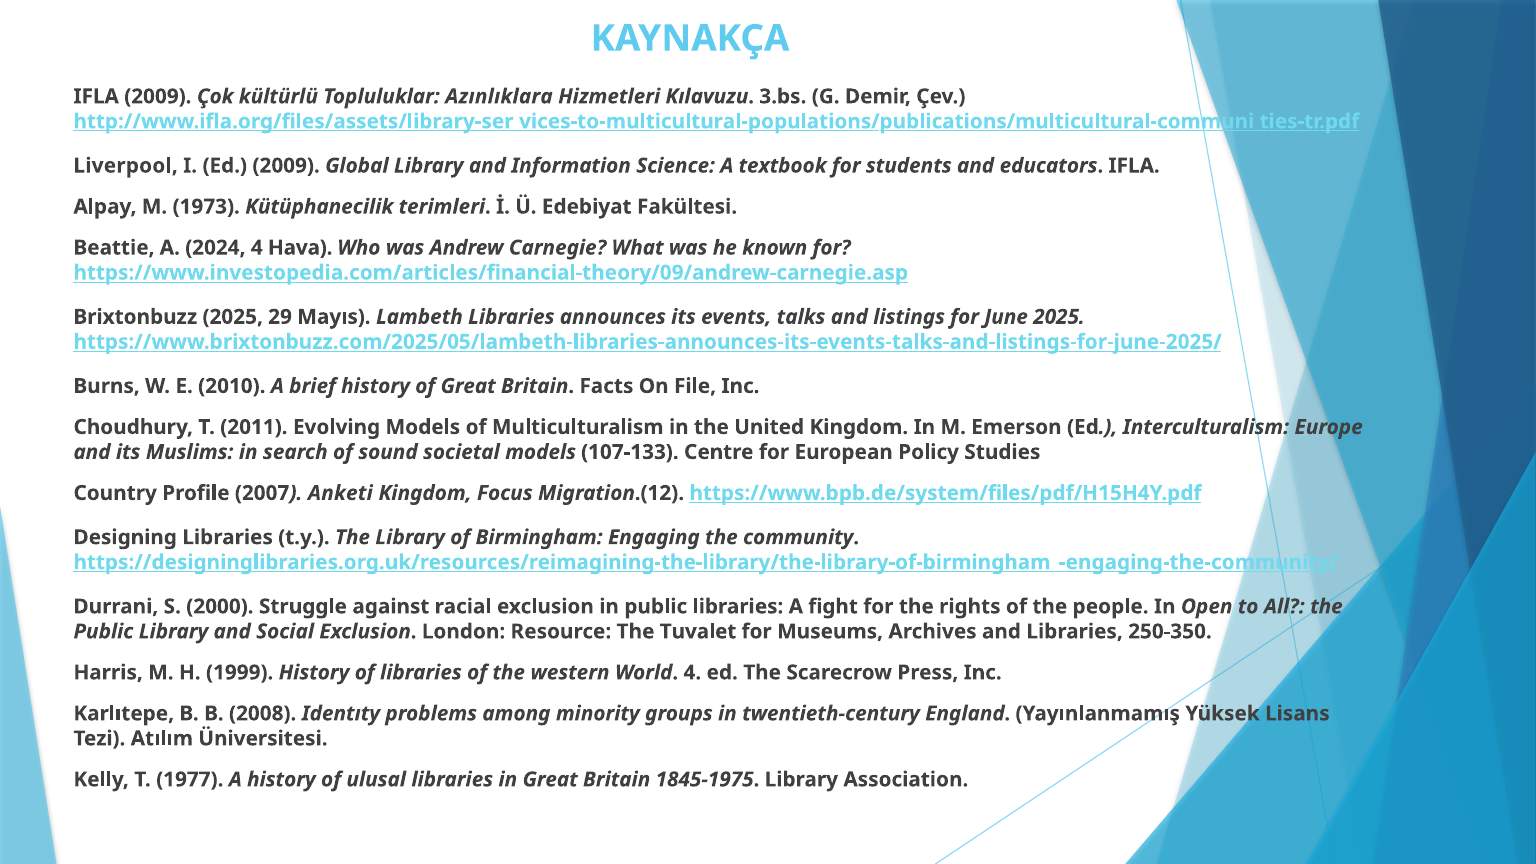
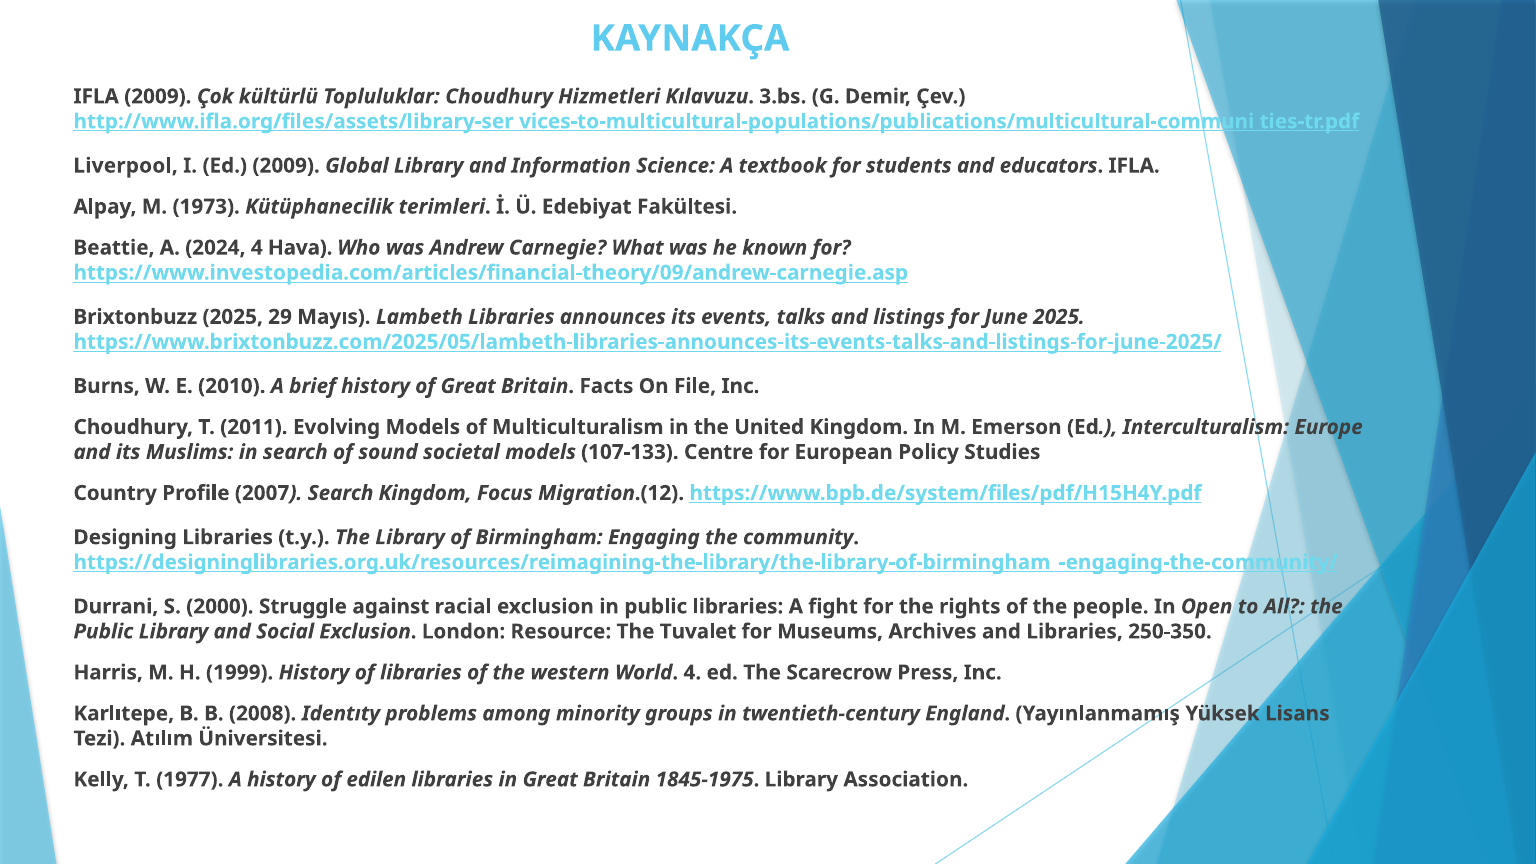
Topluluklar Azınlıklara: Azınlıklara -> Choudhury (499, 96)
2007 Anketi: Anketi -> Search (341, 493)
ulusal: ulusal -> edilen (376, 780)
